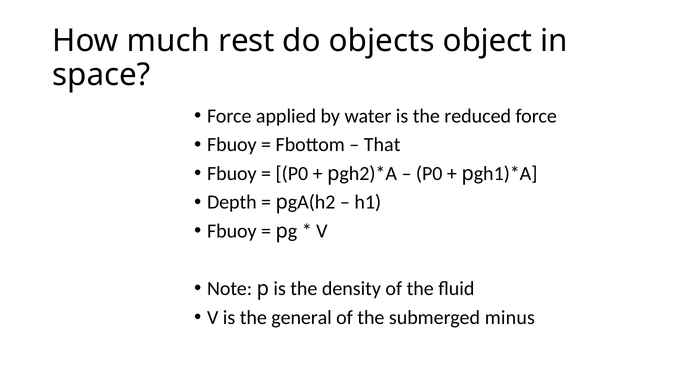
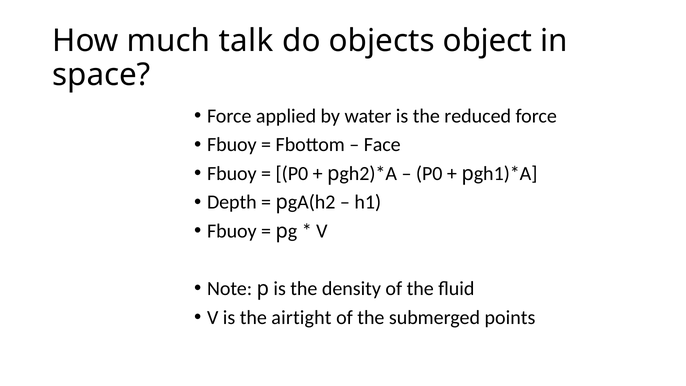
rest: rest -> talk (246, 41)
That: That -> Face (382, 145)
general: general -> airtight (301, 317)
minus: minus -> points (510, 317)
